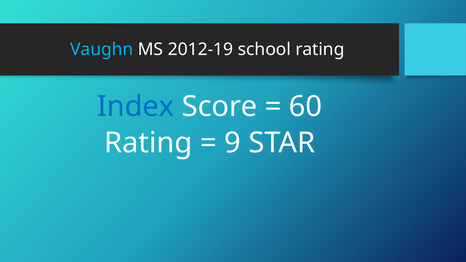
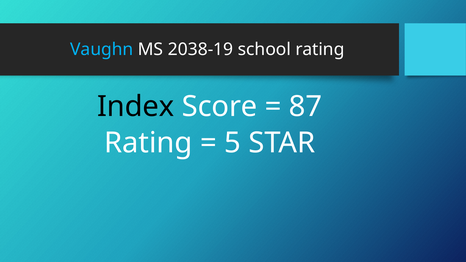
2012-19: 2012-19 -> 2038-19 (201, 49)
Index colour: blue -> black (136, 107)
60: 60 -> 87 (306, 107)
9: 9 -> 5 (233, 143)
